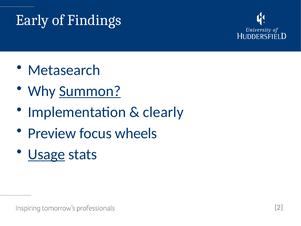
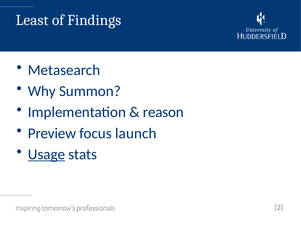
Early: Early -> Least (32, 20)
Summon underline: present -> none (90, 91)
clearly: clearly -> reason (163, 112)
wheels: wheels -> launch (136, 133)
